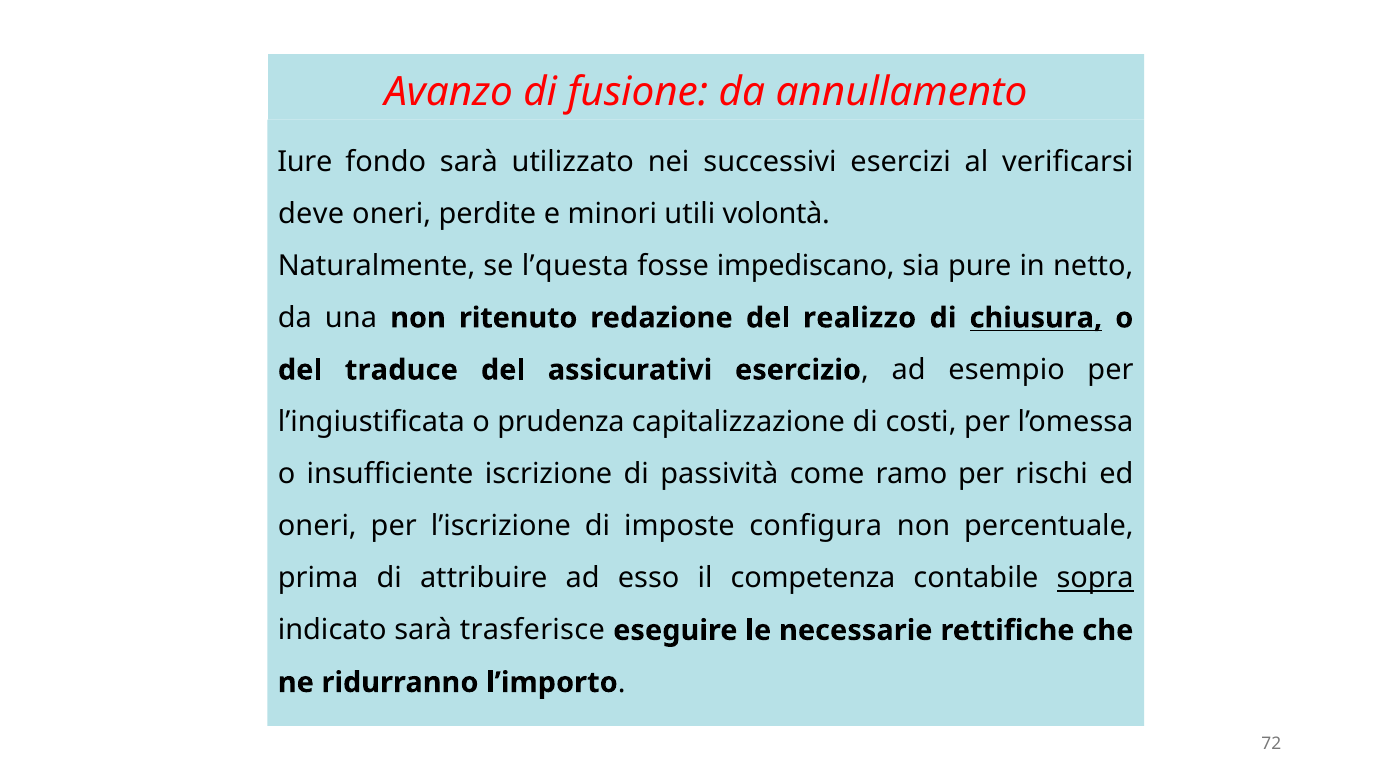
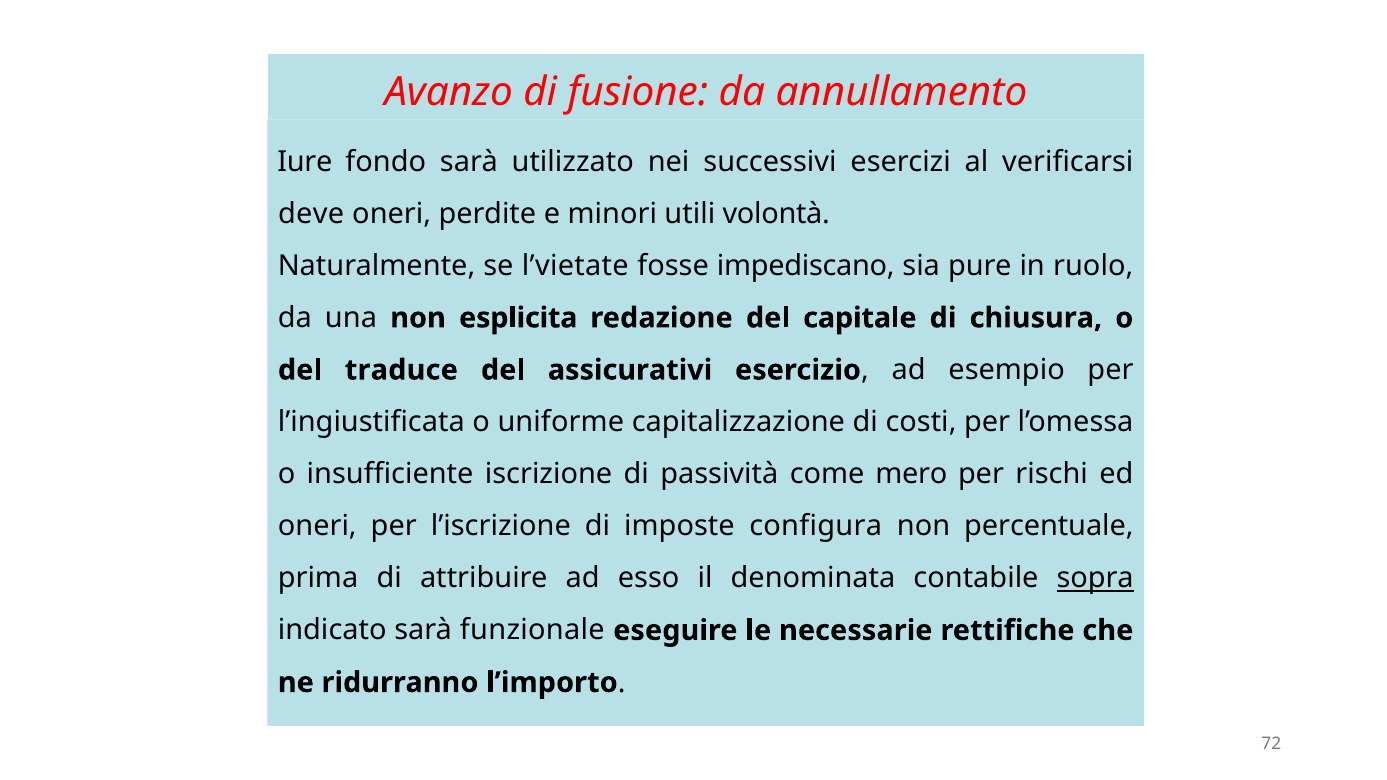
l’questa: l’questa -> l’vietate (575, 266)
netto: netto -> ruolo (1093, 266)
ritenuto: ritenuto -> esplicita (518, 318)
realizzo: realizzo -> capitale (860, 318)
chiusura underline: present -> none (1036, 318)
prudenza: prudenza -> uniforme (561, 422)
ramo: ramo -> mero (911, 474)
competenza: competenza -> denominata (813, 578)
trasferisce: trasferisce -> funzionale (532, 631)
